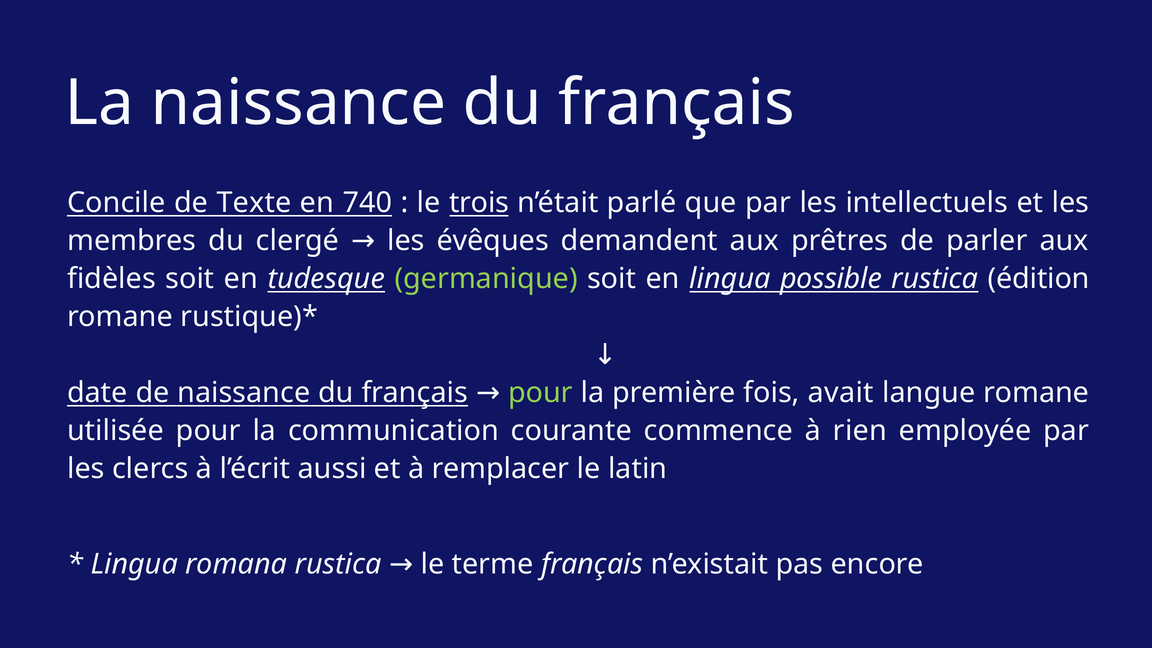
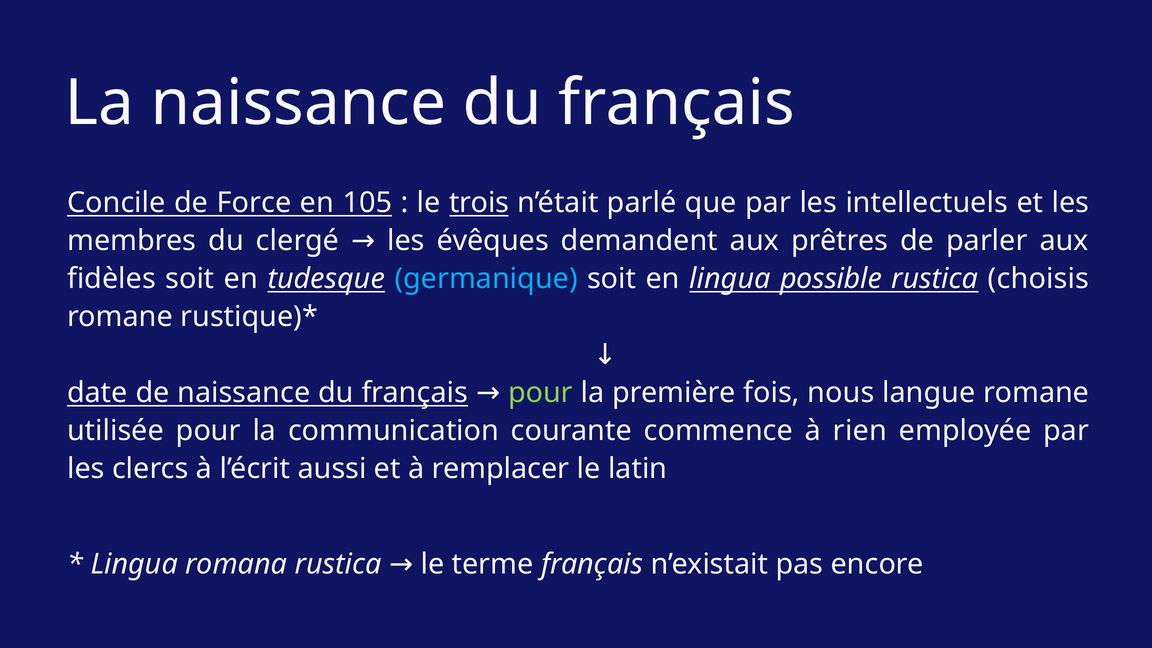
Texte: Texte -> Force (254, 203)
740: 740 -> 105 (367, 203)
germanique colour: light green -> light blue (486, 279)
édition: édition -> choisis (1039, 279)
avait: avait -> nous (841, 393)
